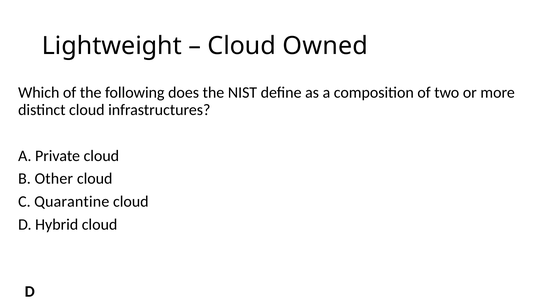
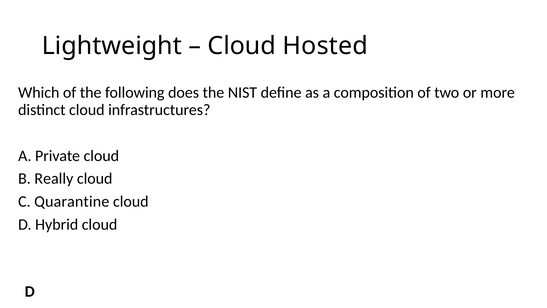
Owned: Owned -> Hosted (325, 46)
Other: Other -> Really (54, 179)
